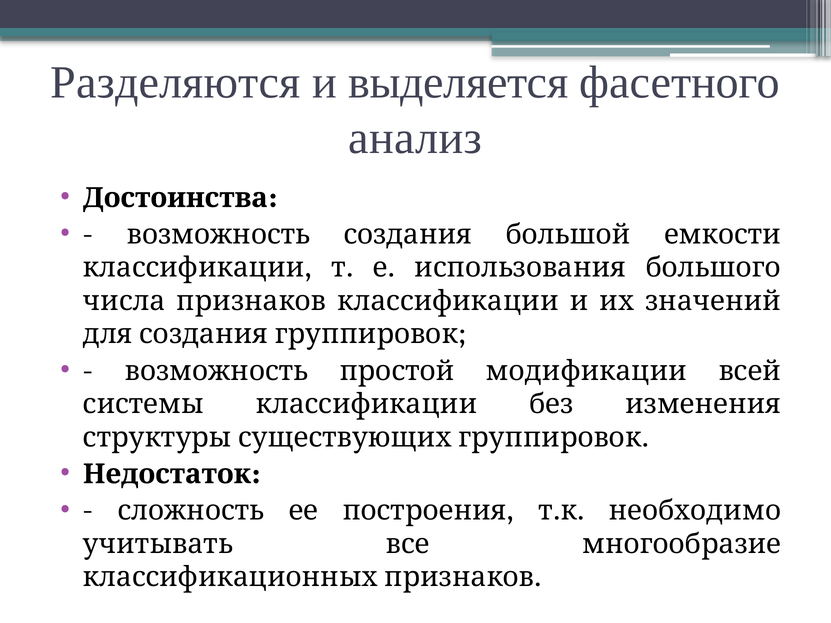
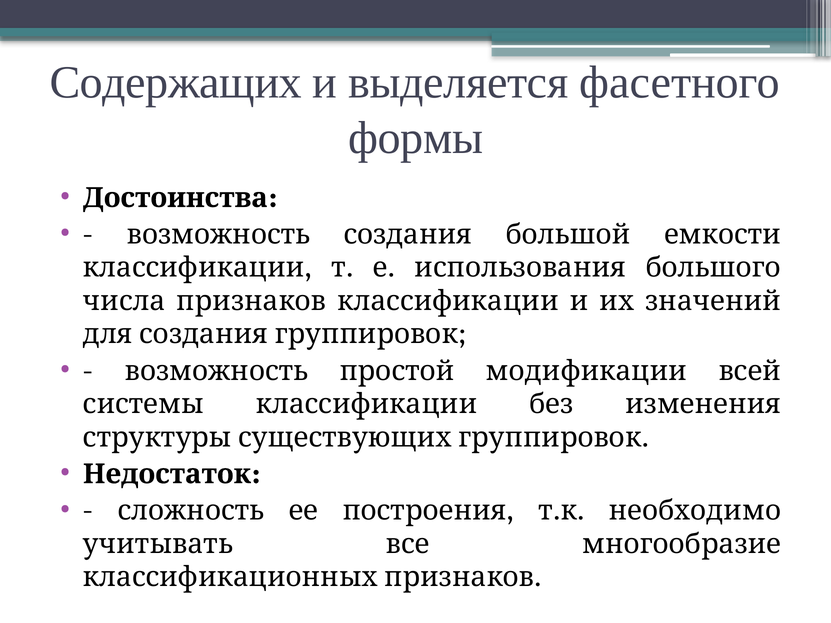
Разделяются: Разделяются -> Содержащих (176, 83)
анализ: анализ -> формы (416, 138)
